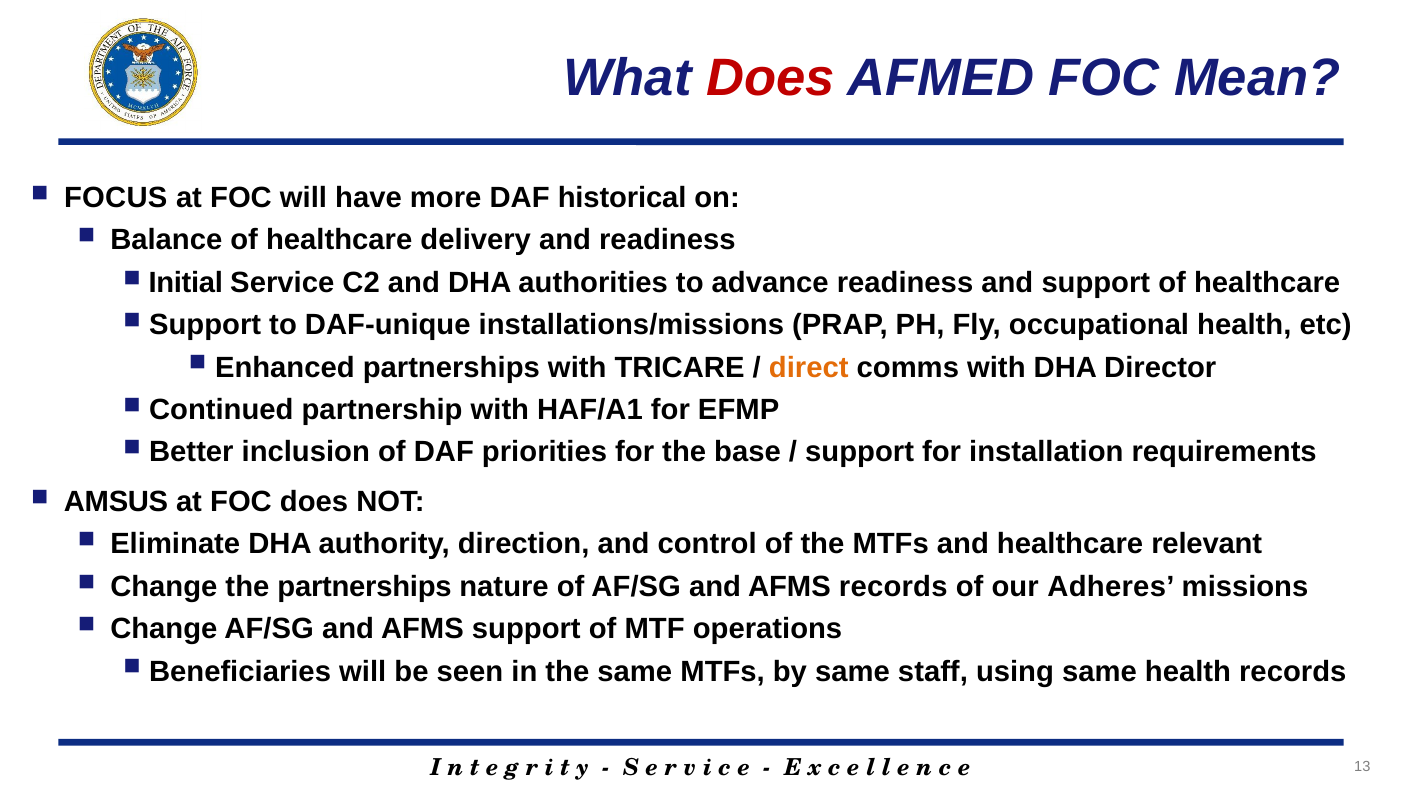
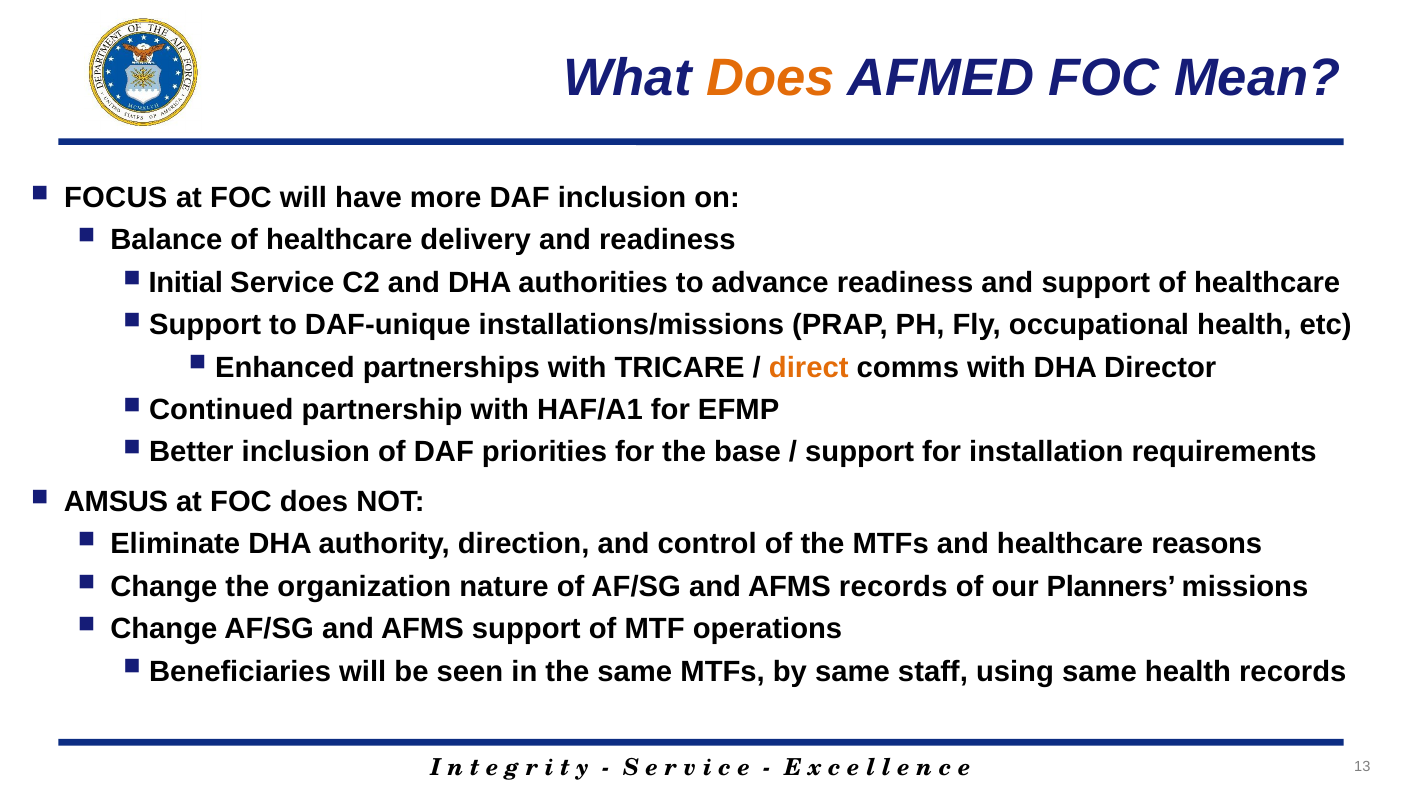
Does colour: red -> orange (770, 78)
DAF historical: historical -> inclusion (622, 198)
relevant: relevant -> reasons (1207, 544)
the partnerships: partnerships -> organization (364, 586)
Adheres: Adheres -> Planners (1111, 586)
